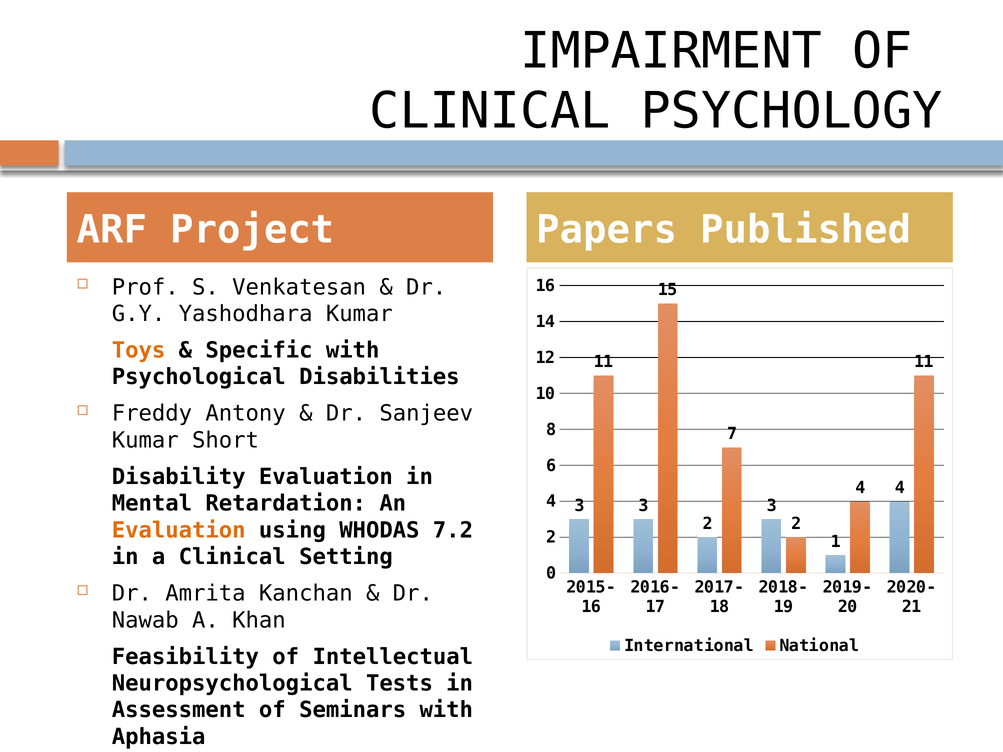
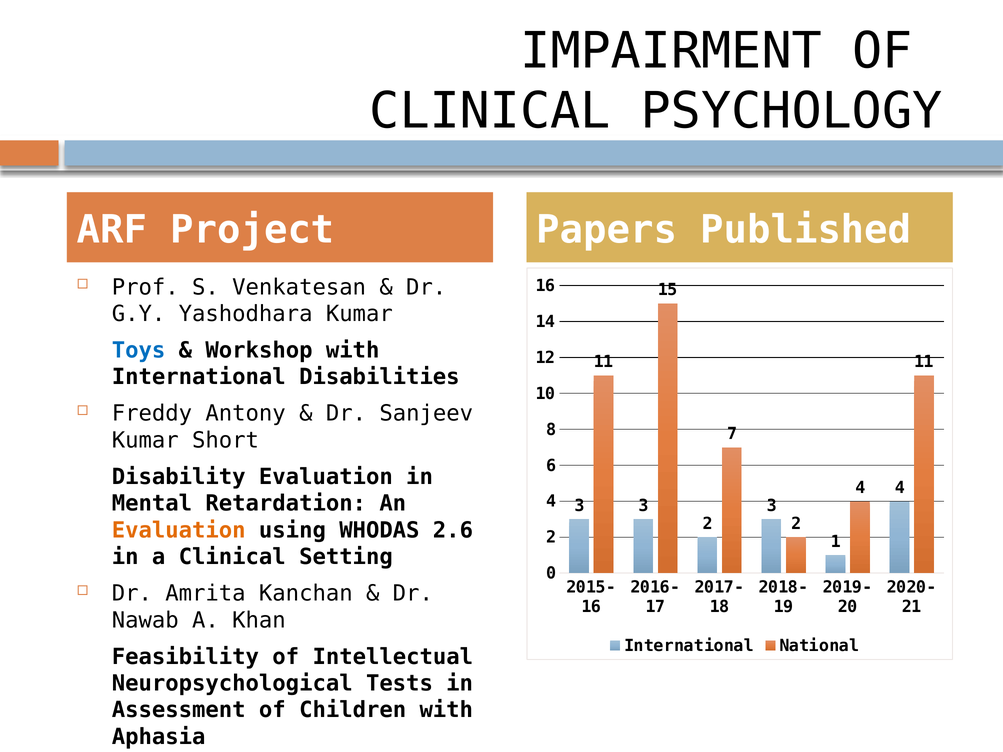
Toys colour: orange -> blue (139, 351)
Specific: Specific -> Workshop (259, 351)
Psychological: Psychological -> International (199, 377)
7.2: 7.2 -> 2.6 (453, 530)
Seminars: Seminars -> Children (353, 710)
